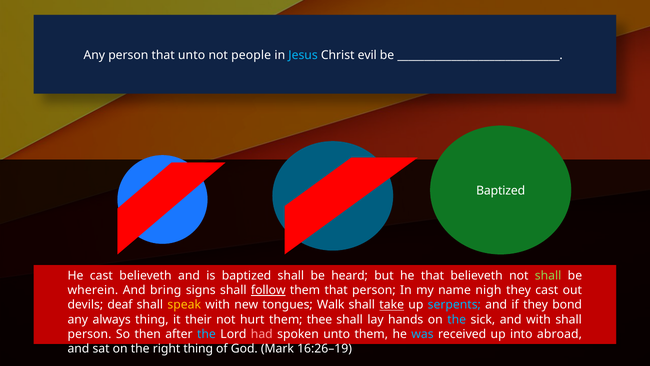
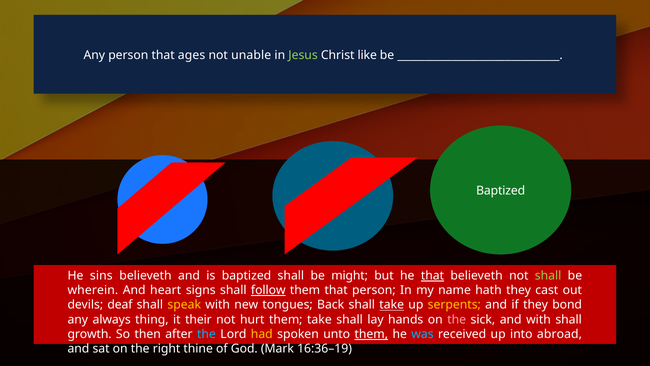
that unto: unto -> ages (192, 55)
people: people -> unable (251, 55)
Jesus colour: light blue -> light green (303, 55)
evil: evil -> like (367, 55)
He cast: cast -> sins (101, 275)
heard: heard -> might (350, 275)
that underline: none -> present (432, 275)
bring: bring -> heart (166, 290)
nigh: nigh -> hath (488, 290)
Walk: Walk -> Back (331, 305)
serpents colour: light blue -> yellow (454, 305)
them thee: thee -> take (319, 319)
the colour: light blue -> pink (457, 319)
person: person -> growth (90, 334)
had colour: pink -> yellow (262, 334)
them underline: none -> present (371, 334)
right thing: thing -> thine (198, 348)
16:26–19: 16:26–19 -> 16:36–19 (325, 348)
